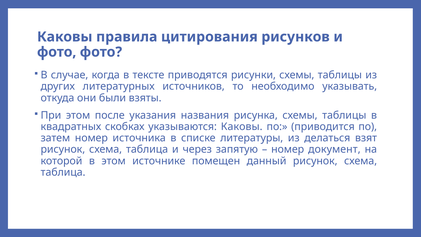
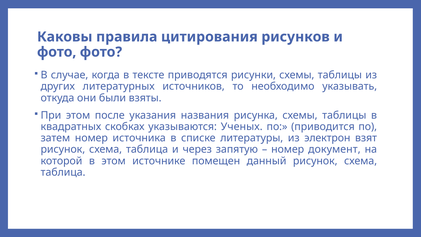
указываются Каковы: Каковы -> Ученых (242, 127)
делаться: делаться -> электрон (327, 138)
